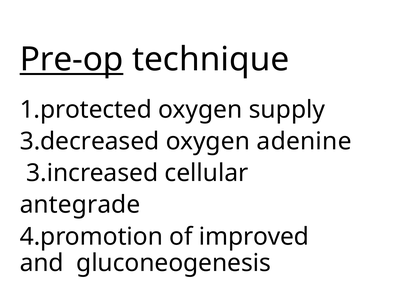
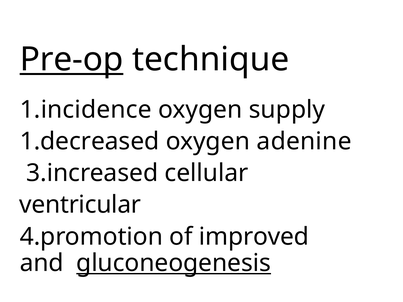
1.protected: 1.protected -> 1.incidence (86, 110)
3.decreased: 3.decreased -> 1.decreased (90, 141)
antegrade: antegrade -> ventricular (80, 205)
gluconeogenesis underline: none -> present (174, 263)
